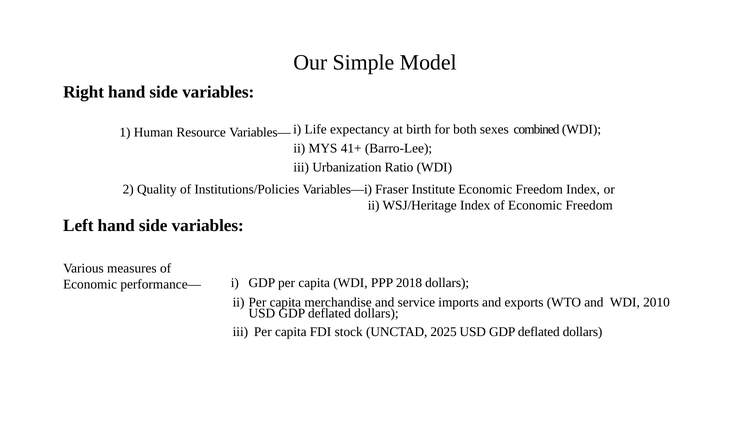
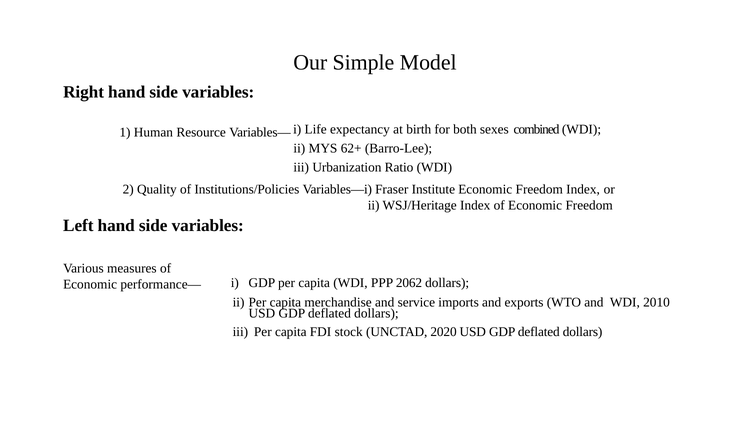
41+: 41+ -> 62+ (351, 148)
2018: 2018 -> 2062 (409, 283)
2025: 2025 -> 2020 (444, 332)
